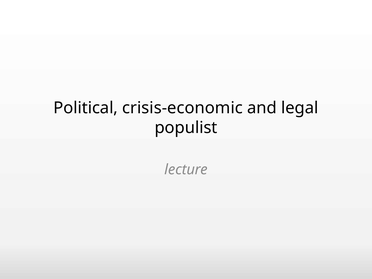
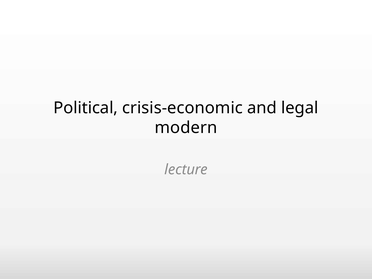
populist: populist -> modern (186, 128)
